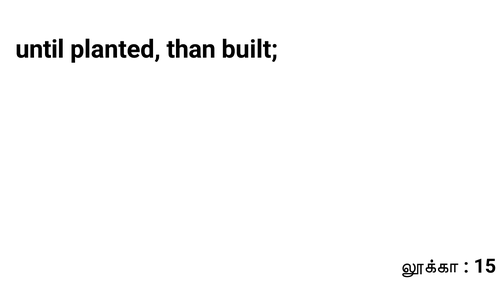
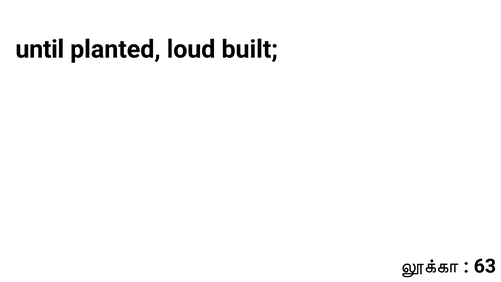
than: than -> loud (191, 49)
15: 15 -> 63 (485, 266)
